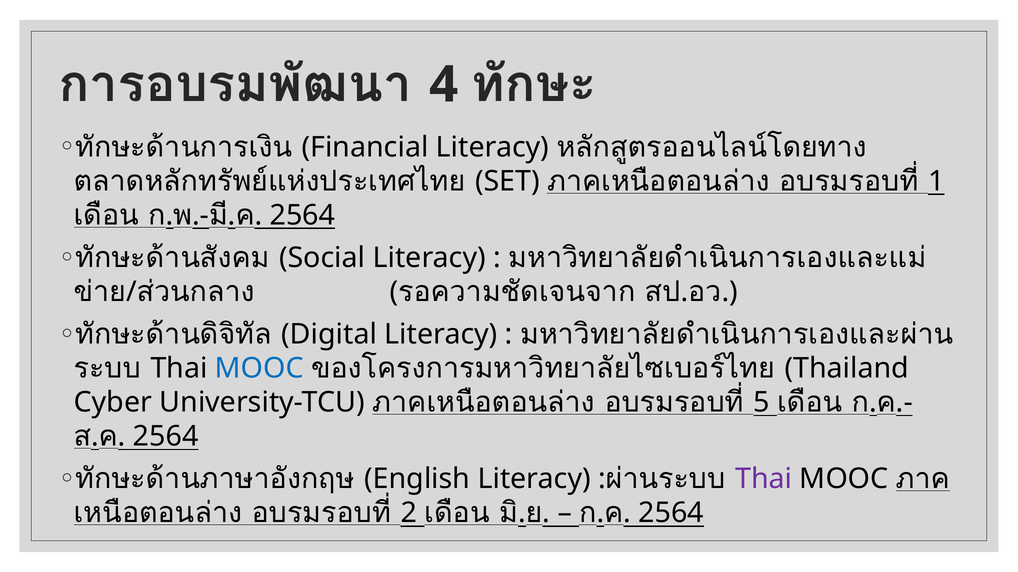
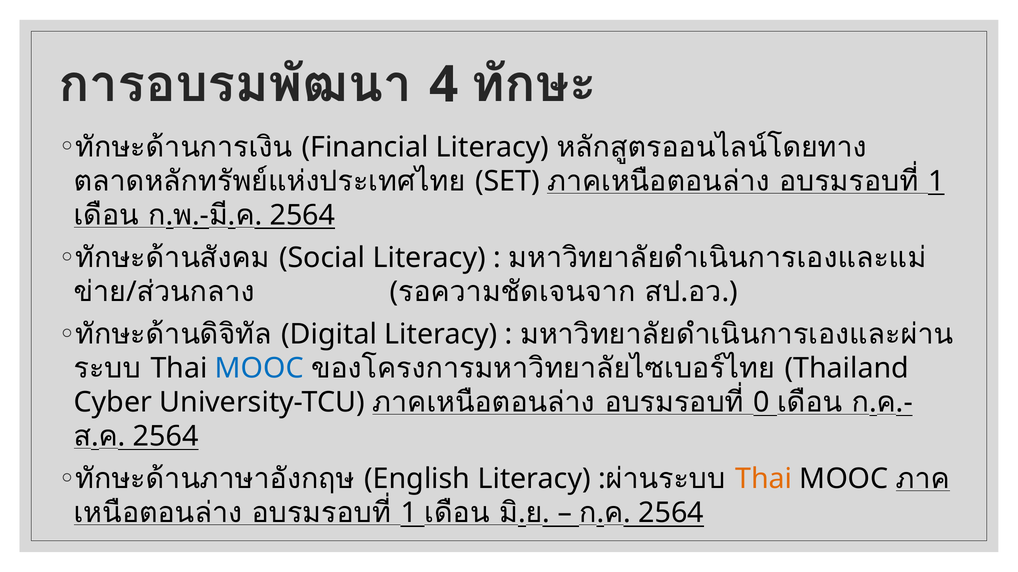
5: 5 -> 0 (762, 403)
Thai colour: purple -> orange (764, 480)
2: 2 -> 1 (409, 514)
